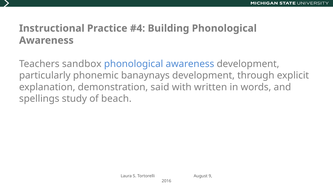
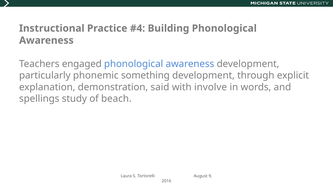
sandbox: sandbox -> engaged (82, 64)
banaynays: banaynays -> something (145, 76)
written: written -> involve (211, 87)
